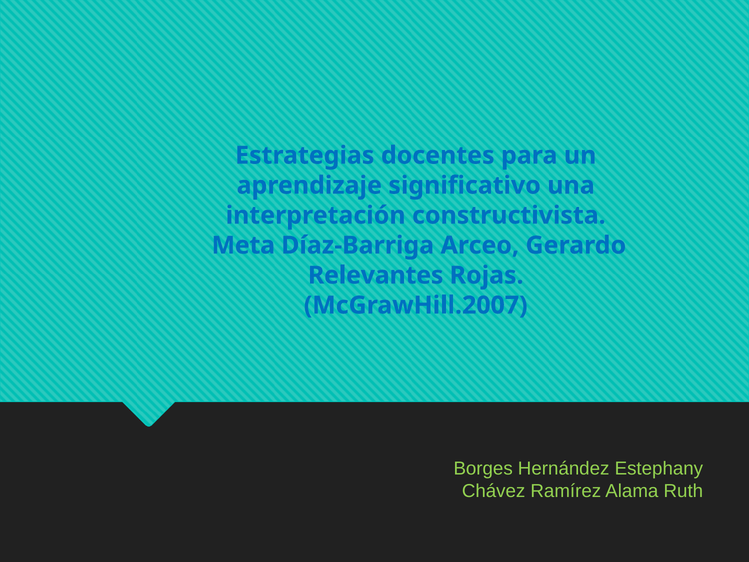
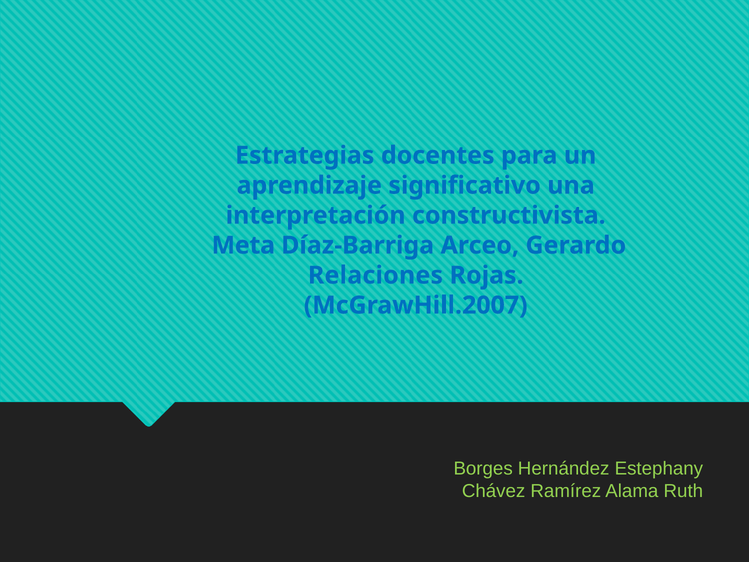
Relevantes: Relevantes -> Relaciones (375, 275)
